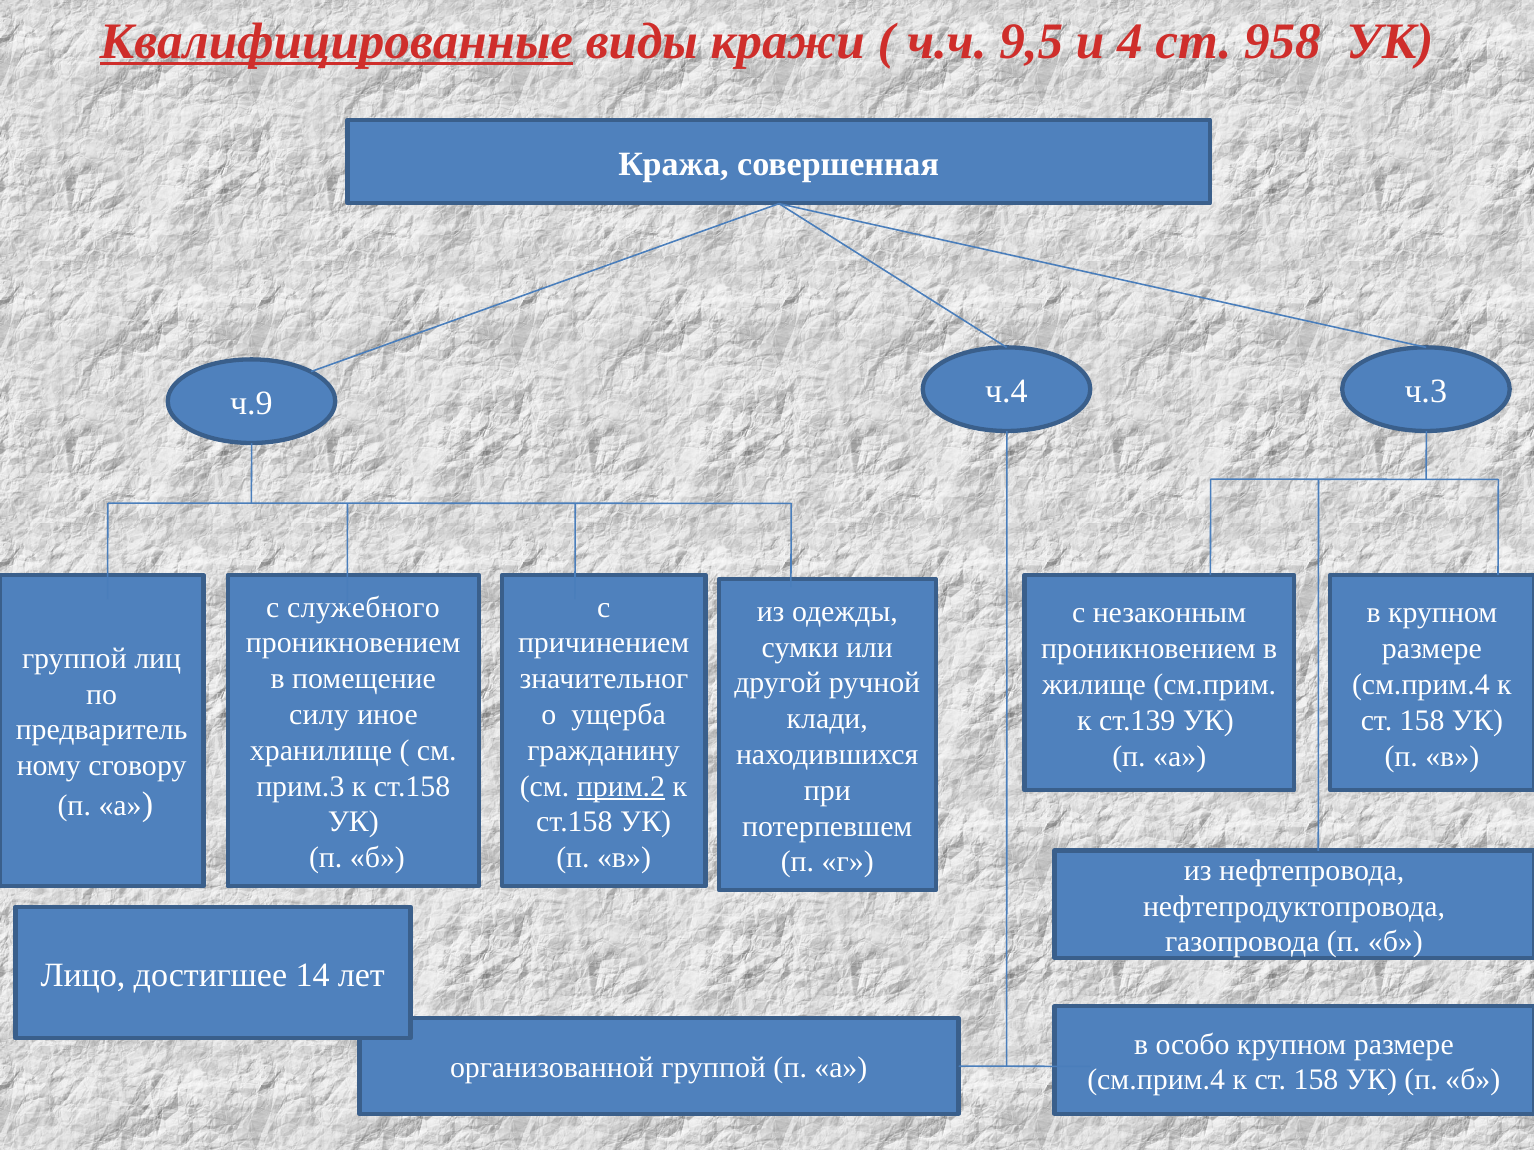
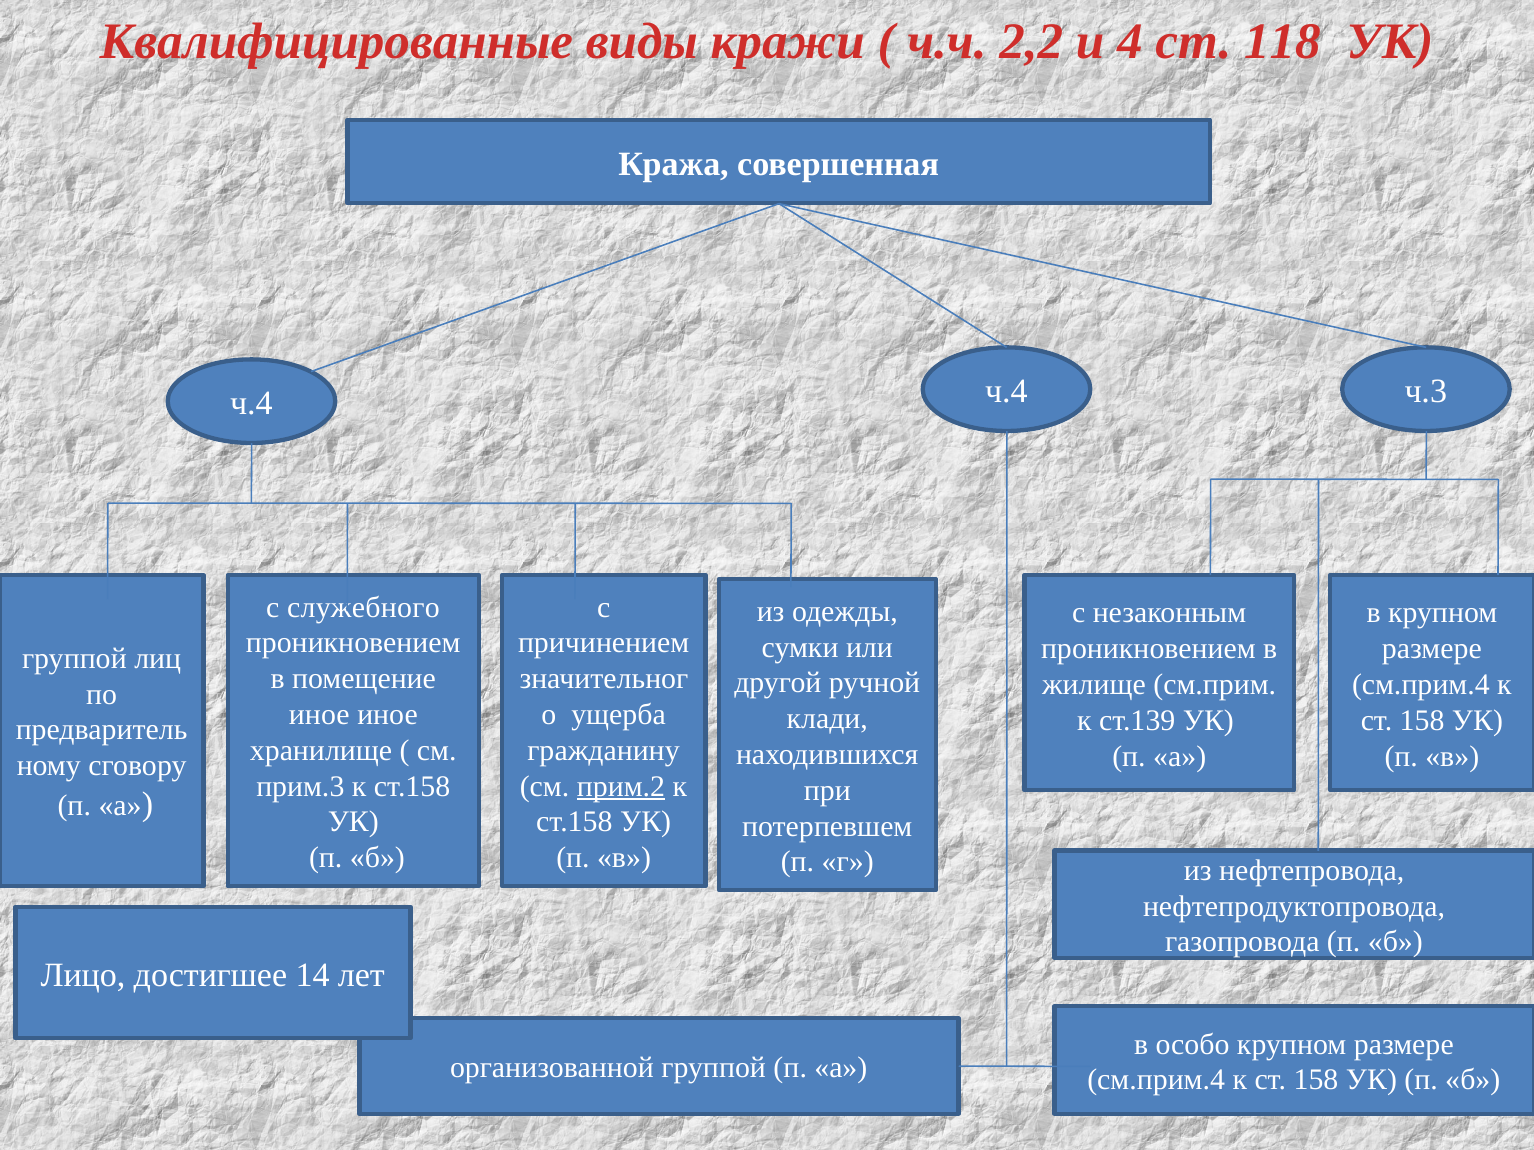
Квалифицированные underline: present -> none (336, 42)
9,5: 9,5 -> 2,2 (1031, 42)
958: 958 -> 118 (1282, 42)
ч.9: ч.9 -> ч.4 (251, 404)
силу: силу -> иное (319, 715)
